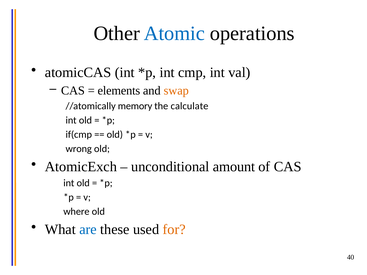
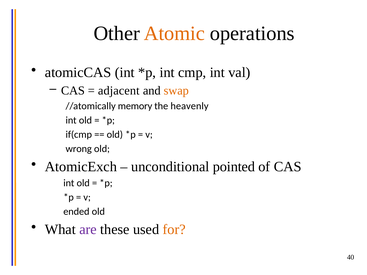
Atomic colour: blue -> orange (174, 34)
elements: elements -> adjacent (119, 91)
calculate: calculate -> heavenly (190, 106)
amount: amount -> pointed (234, 167)
where: where -> ended (76, 212)
are colour: blue -> purple (88, 230)
